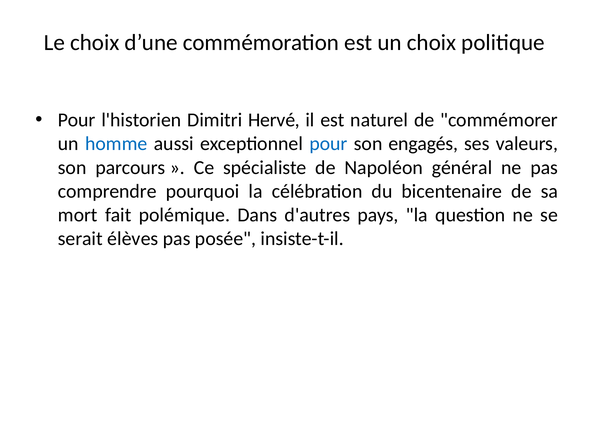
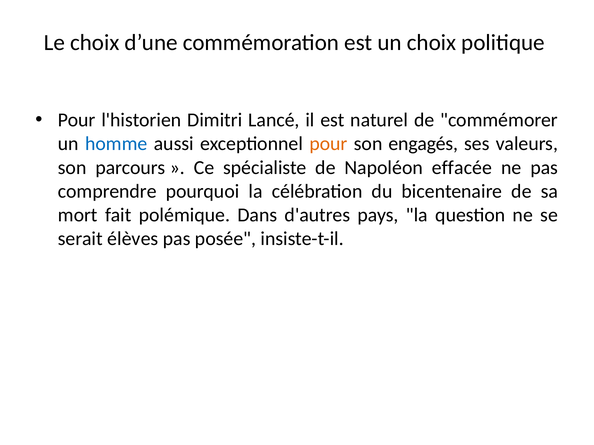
Hervé: Hervé -> Lancé (274, 120)
pour colour: blue -> orange (328, 144)
général: général -> effacée (462, 168)
